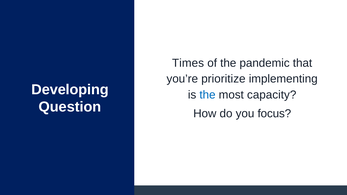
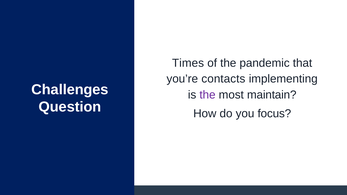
prioritize: prioritize -> contacts (223, 79)
Developing: Developing -> Challenges (70, 90)
the colour: blue -> purple (207, 95)
capacity: capacity -> maintain (272, 95)
